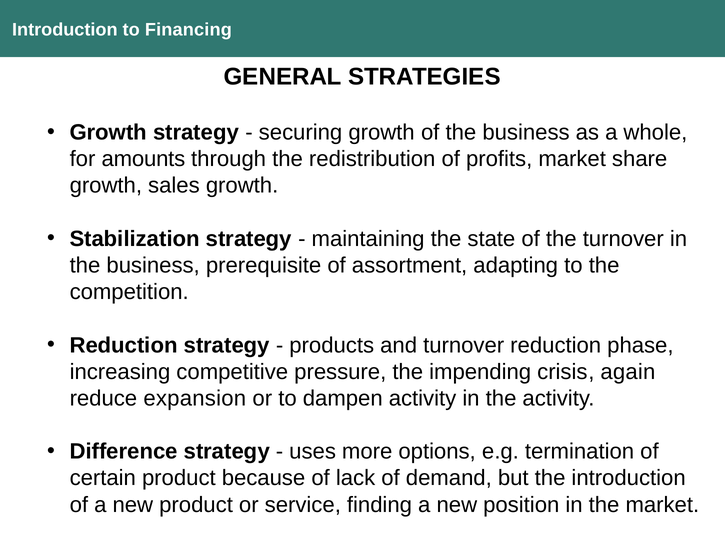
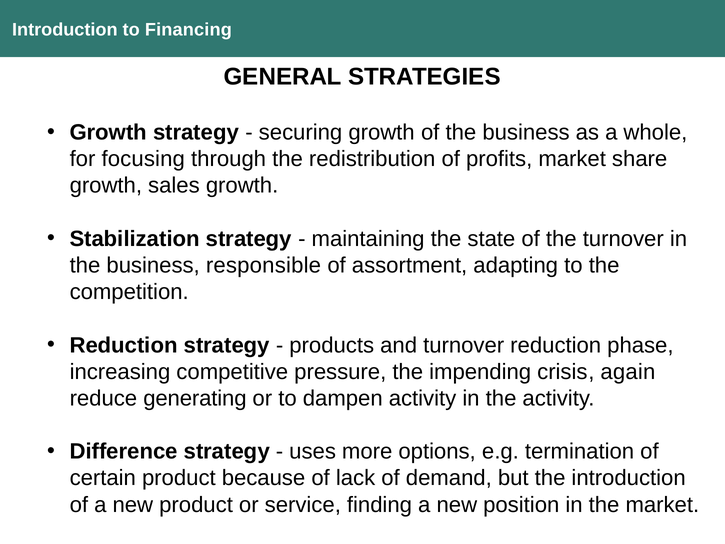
amounts: amounts -> focusing (143, 159)
prerequisite: prerequisite -> responsible (263, 265)
expansion: expansion -> generating (195, 398)
